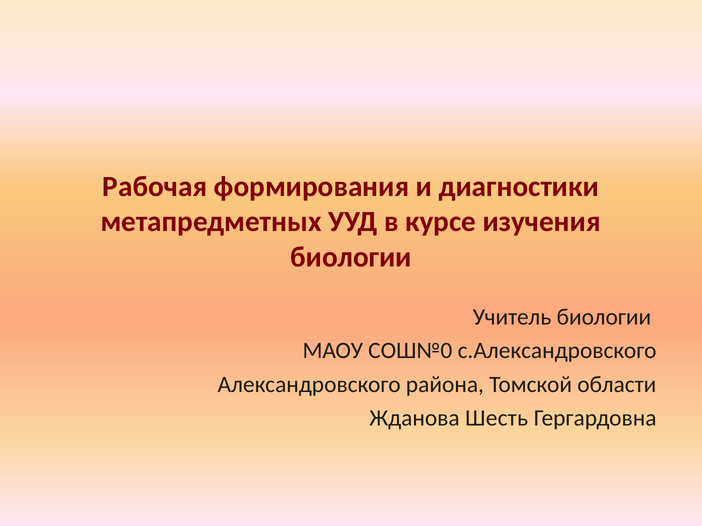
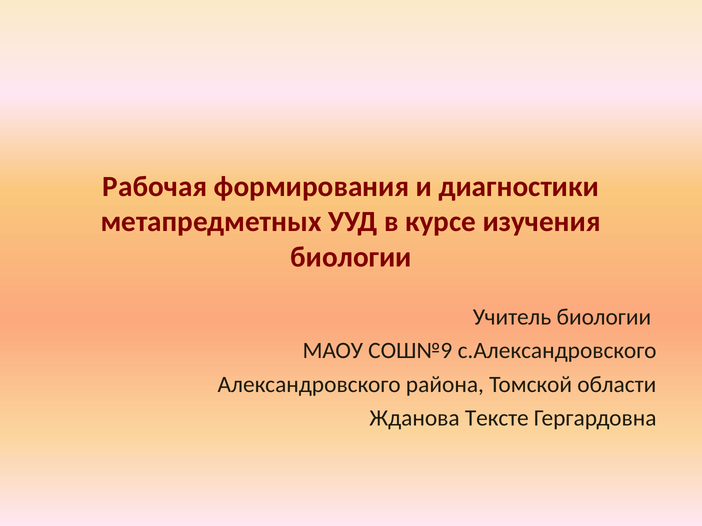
СОШ№0: СОШ№0 -> СОШ№9 (410, 351)
Шесть: Шесть -> Тексте (497, 418)
